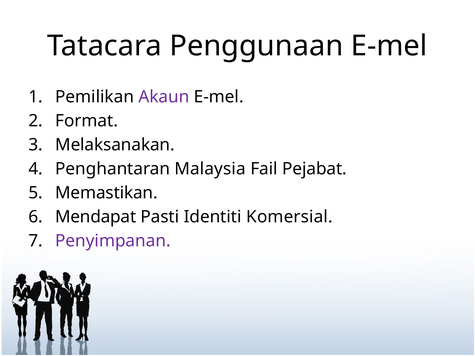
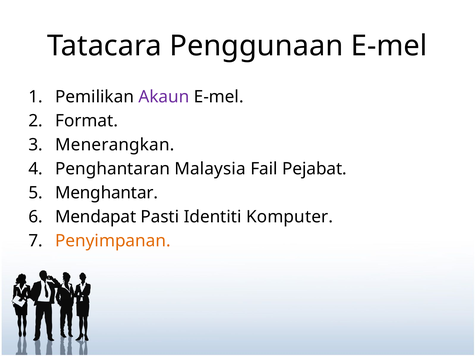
Melaksanakan: Melaksanakan -> Menerangkan (115, 145)
Memastikan: Memastikan -> Menghantar (106, 193)
Komersial: Komersial -> Komputer (290, 217)
Penyimpanan colour: purple -> orange (113, 241)
